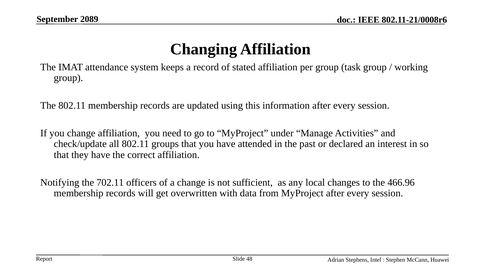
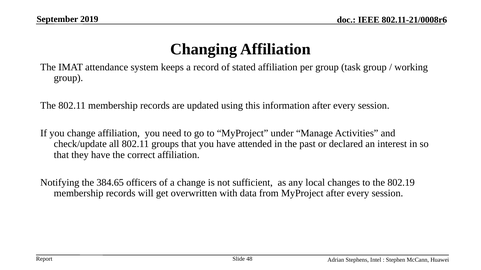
2089: 2089 -> 2019 (89, 19)
702.11: 702.11 -> 384.65 (110, 183)
466.96: 466.96 -> 802.19 (401, 183)
